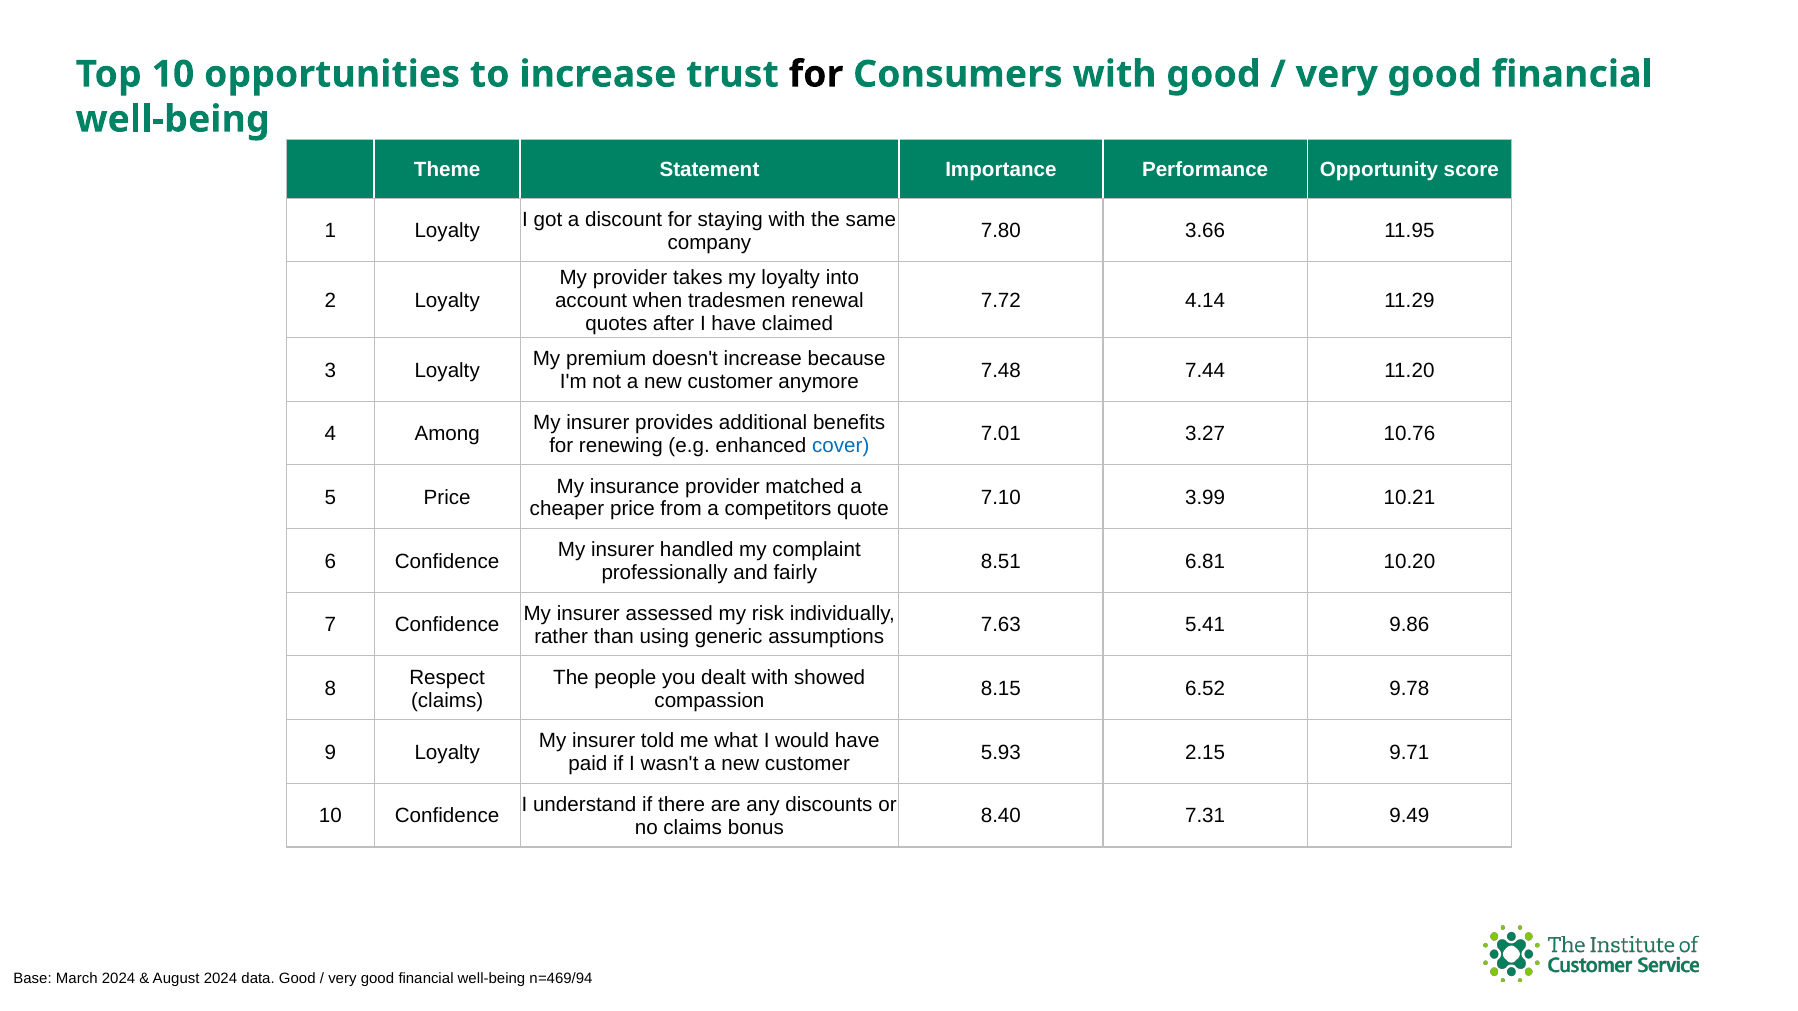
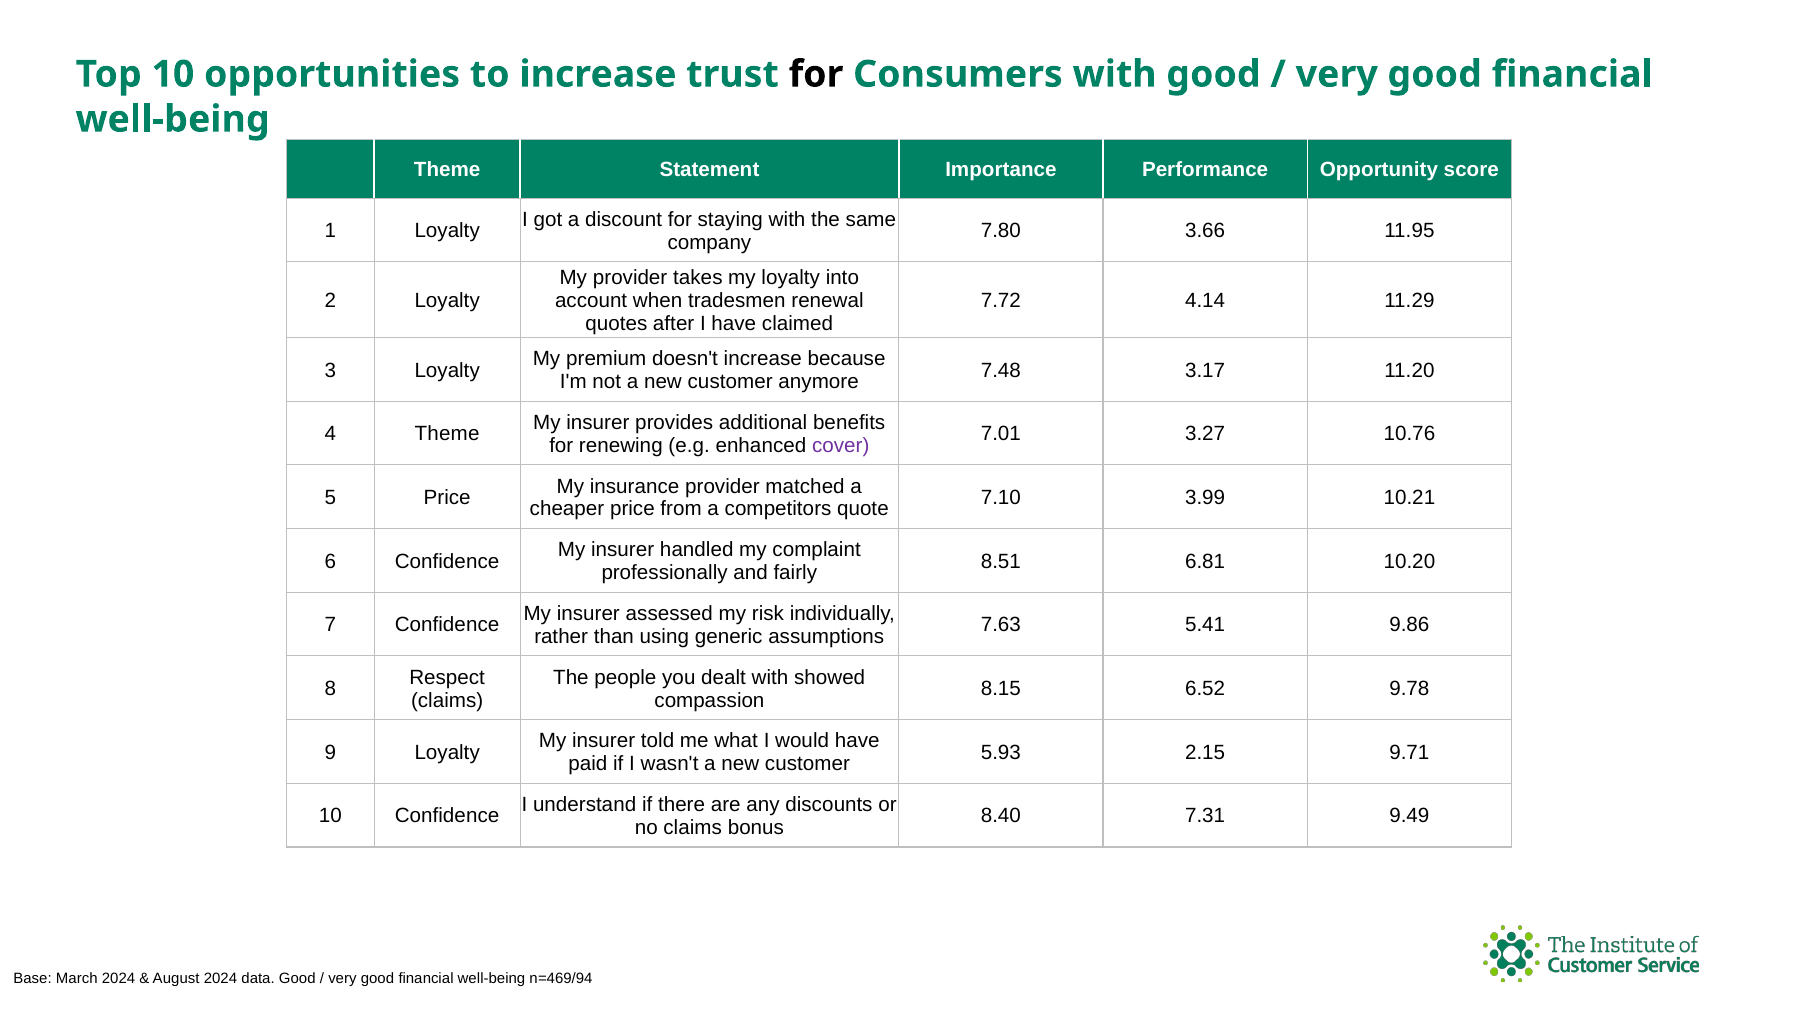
7.44: 7.44 -> 3.17 (1205, 370)
4 Among: Among -> Theme (447, 434)
cover colour: blue -> purple (841, 446)
